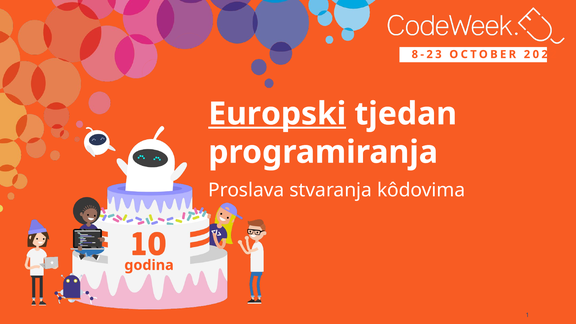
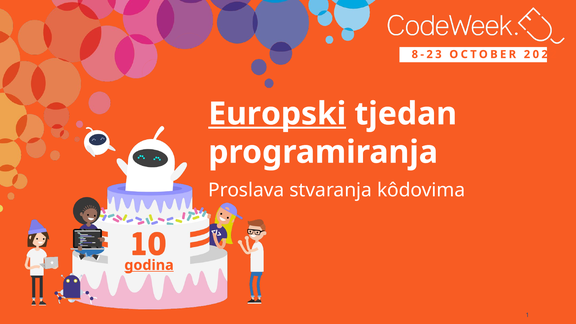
godina underline: none -> present (149, 265)
